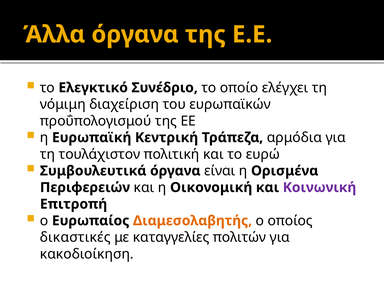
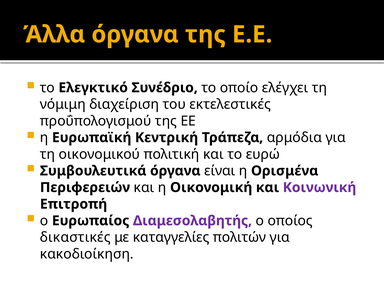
ευρωπαϊκών: ευρωπαϊκών -> εκτελεστικές (230, 104)
τουλάχιστον: τουλάχιστον -> οικονομικού (99, 154)
Διαμεσολαβητής colour: orange -> purple (192, 221)
